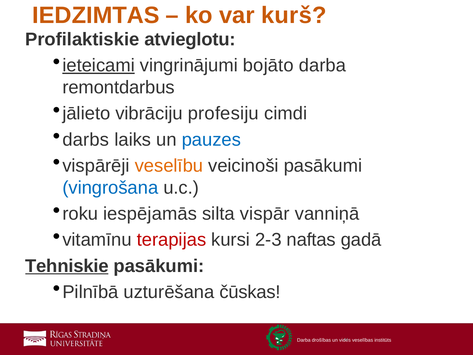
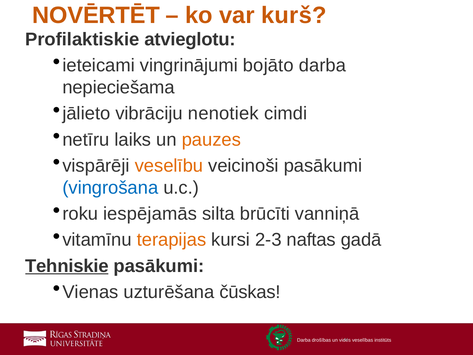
IEDZIMTAS: IEDZIMTAS -> NOVĒRTĒT (96, 15)
ieteicami underline: present -> none (99, 65)
remontdarbus: remontdarbus -> nepieciešama (119, 87)
profesiju: profesiju -> nenotiek (223, 114)
darbs: darbs -> netīru (86, 140)
pauzes colour: blue -> orange (211, 140)
vispār: vispār -> brūcīti (265, 214)
terapijas colour: red -> orange (172, 240)
Pilnībā: Pilnībā -> Vienas (90, 292)
